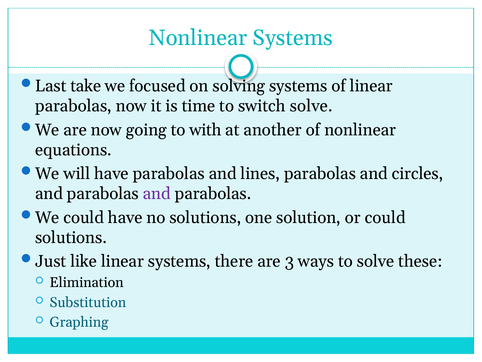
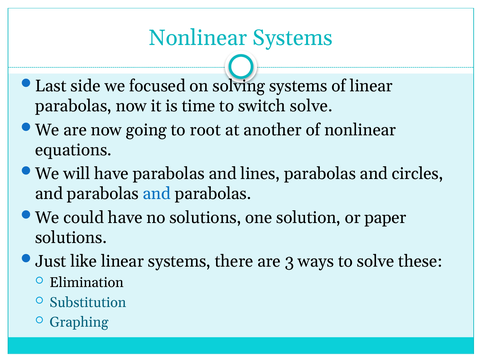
take: take -> side (86, 86)
with: with -> root (205, 130)
and colour: purple -> blue (157, 194)
or could: could -> paper (385, 217)
